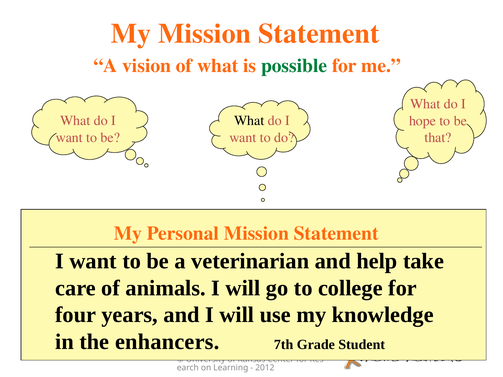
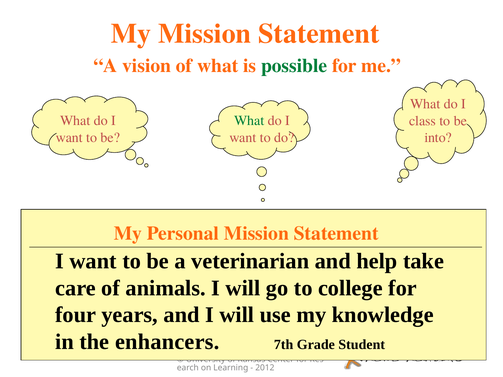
What colour: black -> green (249, 121)
hope: hope -> class (423, 121)
that: that -> into (438, 138)
